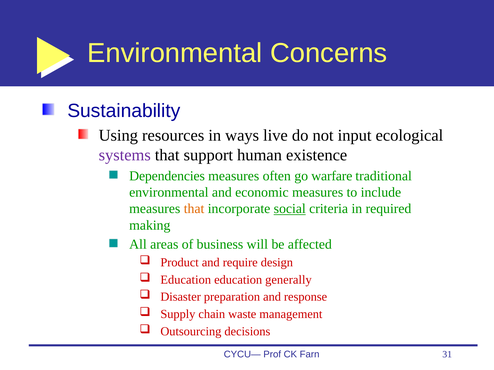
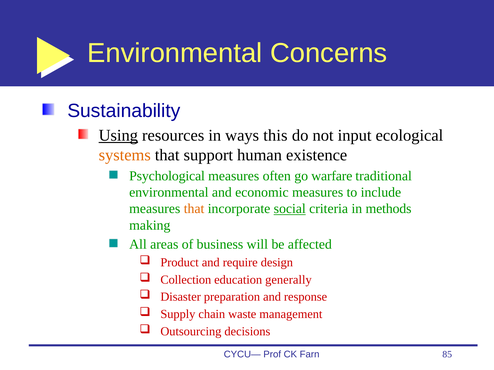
Using underline: none -> present (118, 136)
live: live -> this (275, 136)
systems colour: purple -> orange (125, 155)
Dependencies: Dependencies -> Psychological (167, 176)
required: required -> methods (389, 209)
Education: Education -> Collection (186, 280)
31: 31 -> 85 (447, 355)
